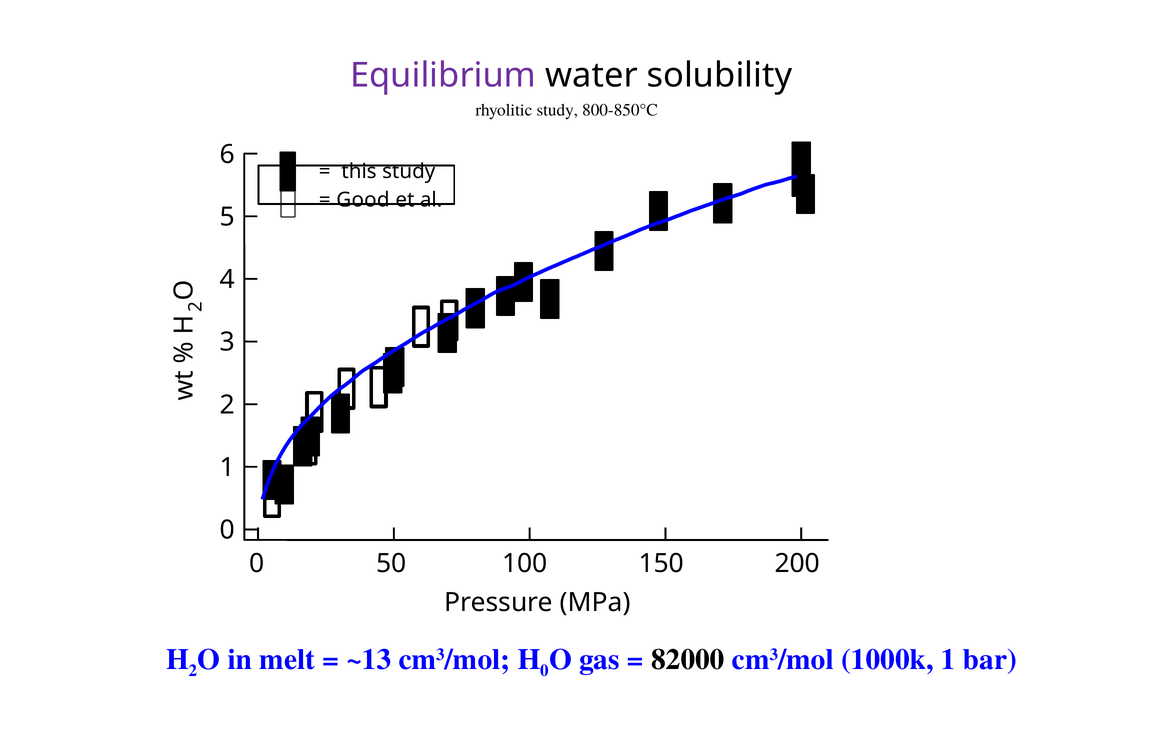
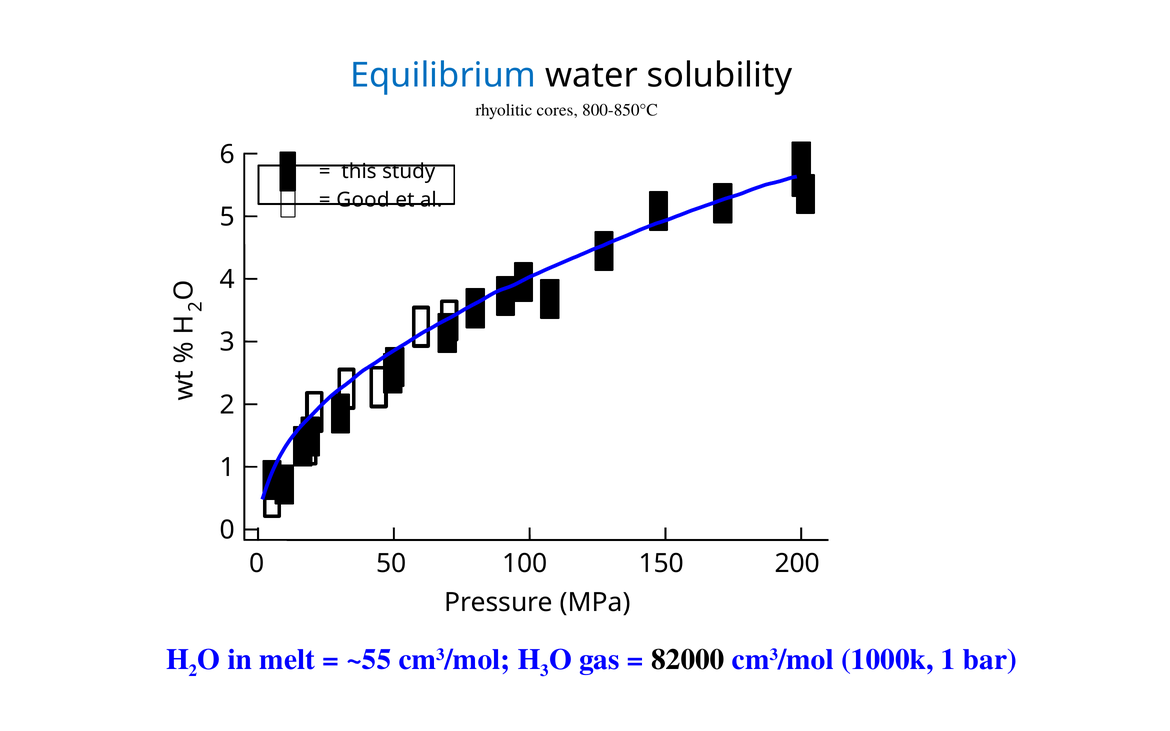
Equilibrium colour: purple -> blue (443, 75)
rhyolitic study: study -> cores (557, 110)
~13: ~13 -> ~55 (369, 660)
H 0: 0 -> 3 (545, 671)
